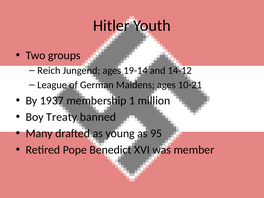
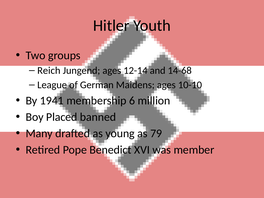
19-14: 19-14 -> 12-14 (135, 71)
14-12: 14-12 -> 14-68 (180, 71)
10-21: 10-21 -> 10-10 (190, 85)
1937: 1937 -> 1941 (52, 101)
1: 1 -> 6 (132, 101)
Treaty: Treaty -> Placed (62, 117)
95: 95 -> 79 (156, 133)
